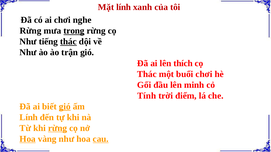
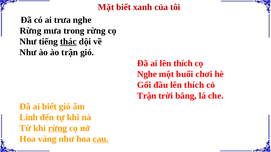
Mặt lính: lính -> biết (124, 7)
ai chơi: chơi -> trưa (62, 20)
trong underline: present -> none (74, 31)
Thác: Thác -> Nghe (147, 74)
đầu lên minh: minh -> thích (194, 85)
Tính: Tính -> Trận (147, 96)
điểm: điểm -> bằng (186, 96)
gió underline: present -> none (65, 107)
Hoa underline: present -> none (28, 139)
